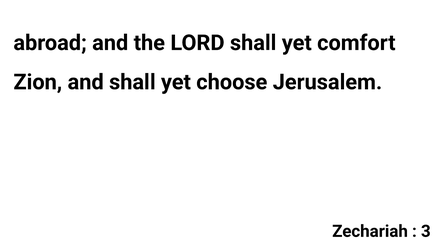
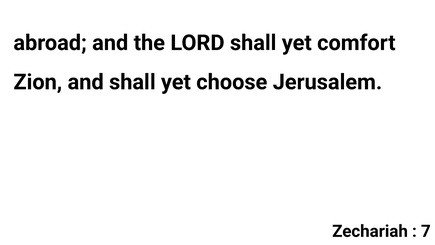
3: 3 -> 7 (426, 231)
